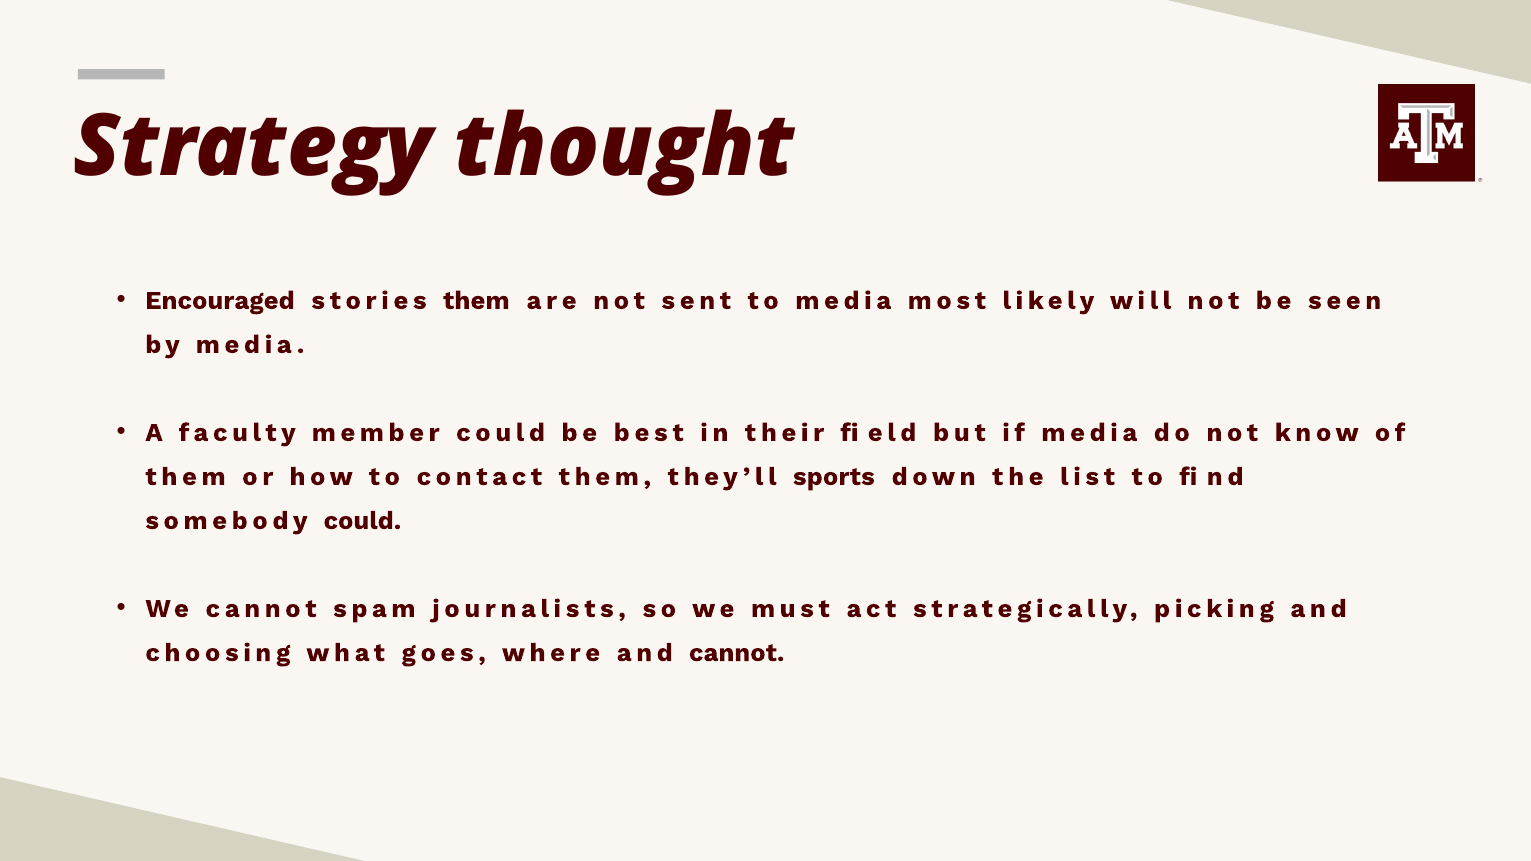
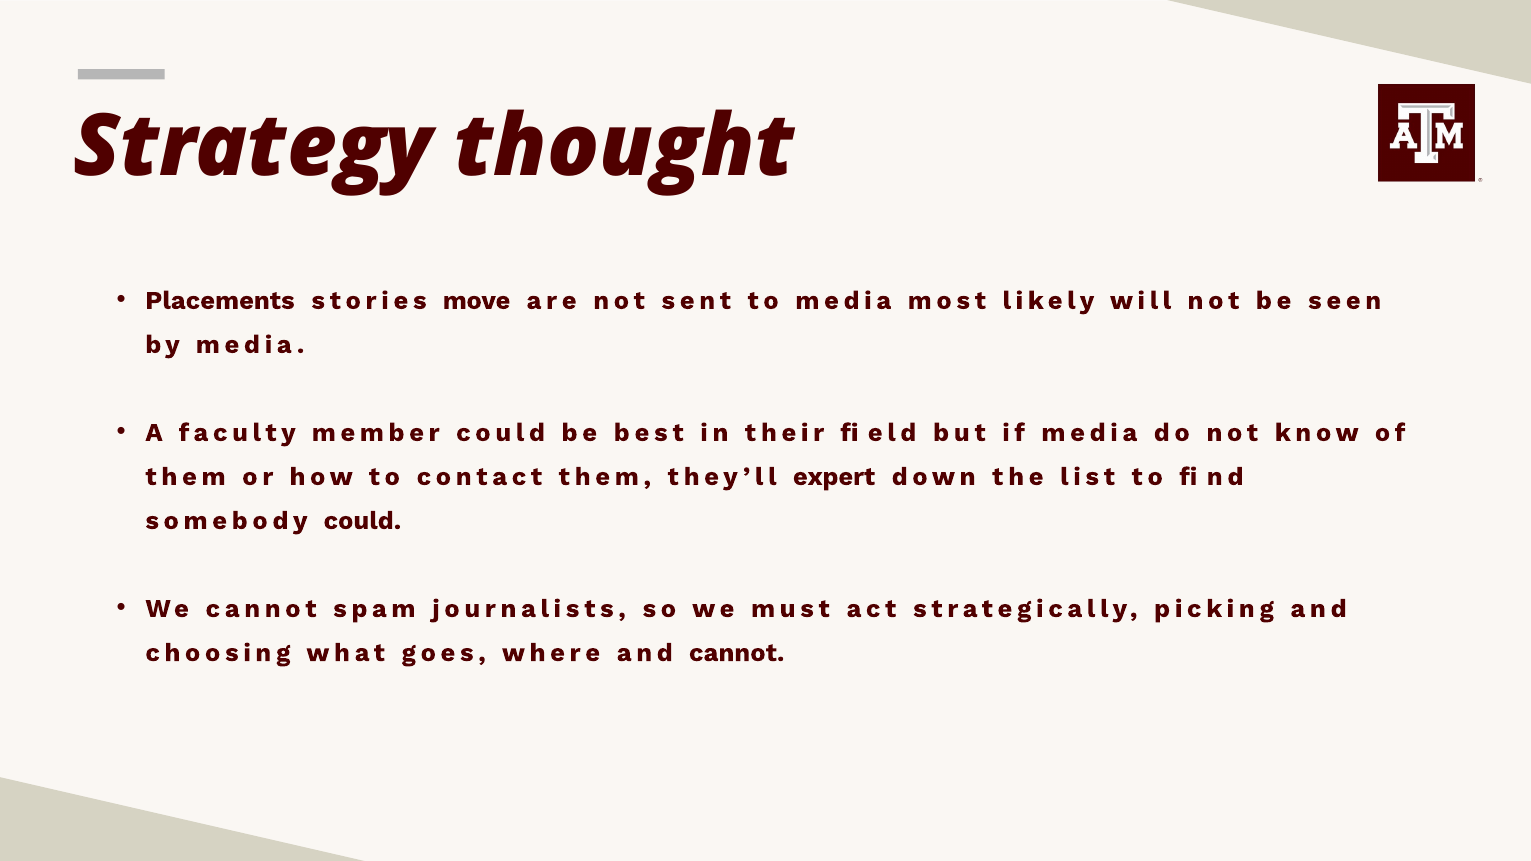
Encouraged: Encouraged -> Placements (220, 300)
stories them: them -> move (477, 300)
sports: sports -> expert (834, 477)
